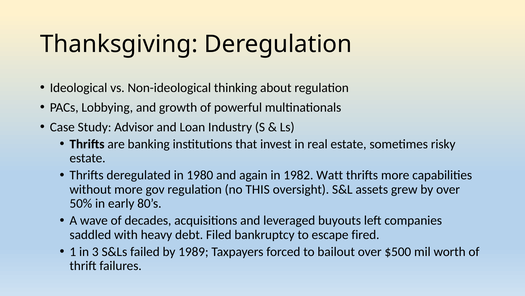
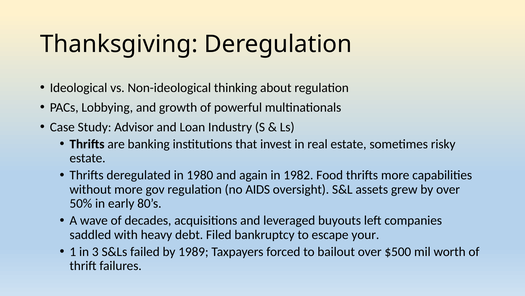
Watt: Watt -> Food (330, 175)
THIS: THIS -> AIDS (258, 189)
fired: fired -> your (365, 234)
